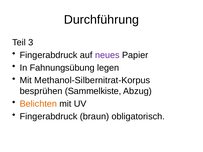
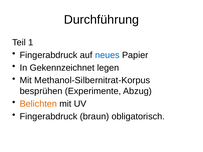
3: 3 -> 1 (31, 43)
neues colour: purple -> blue (107, 55)
Fahnungsübung: Fahnungsübung -> Gekennzeichnet (62, 68)
Sammelkiste: Sammelkiste -> Experimente (93, 91)
